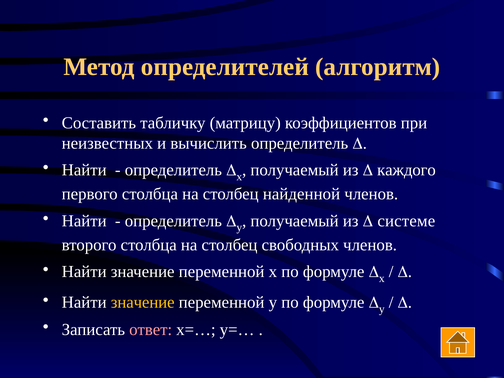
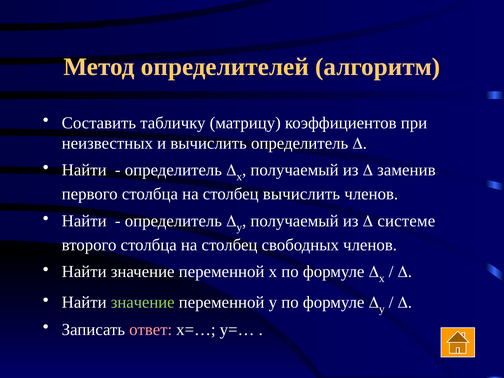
каждого: каждого -> заменив (406, 170)
столбец найденной: найденной -> вычислить (301, 194)
значение colour: yellow -> light green (143, 302)
